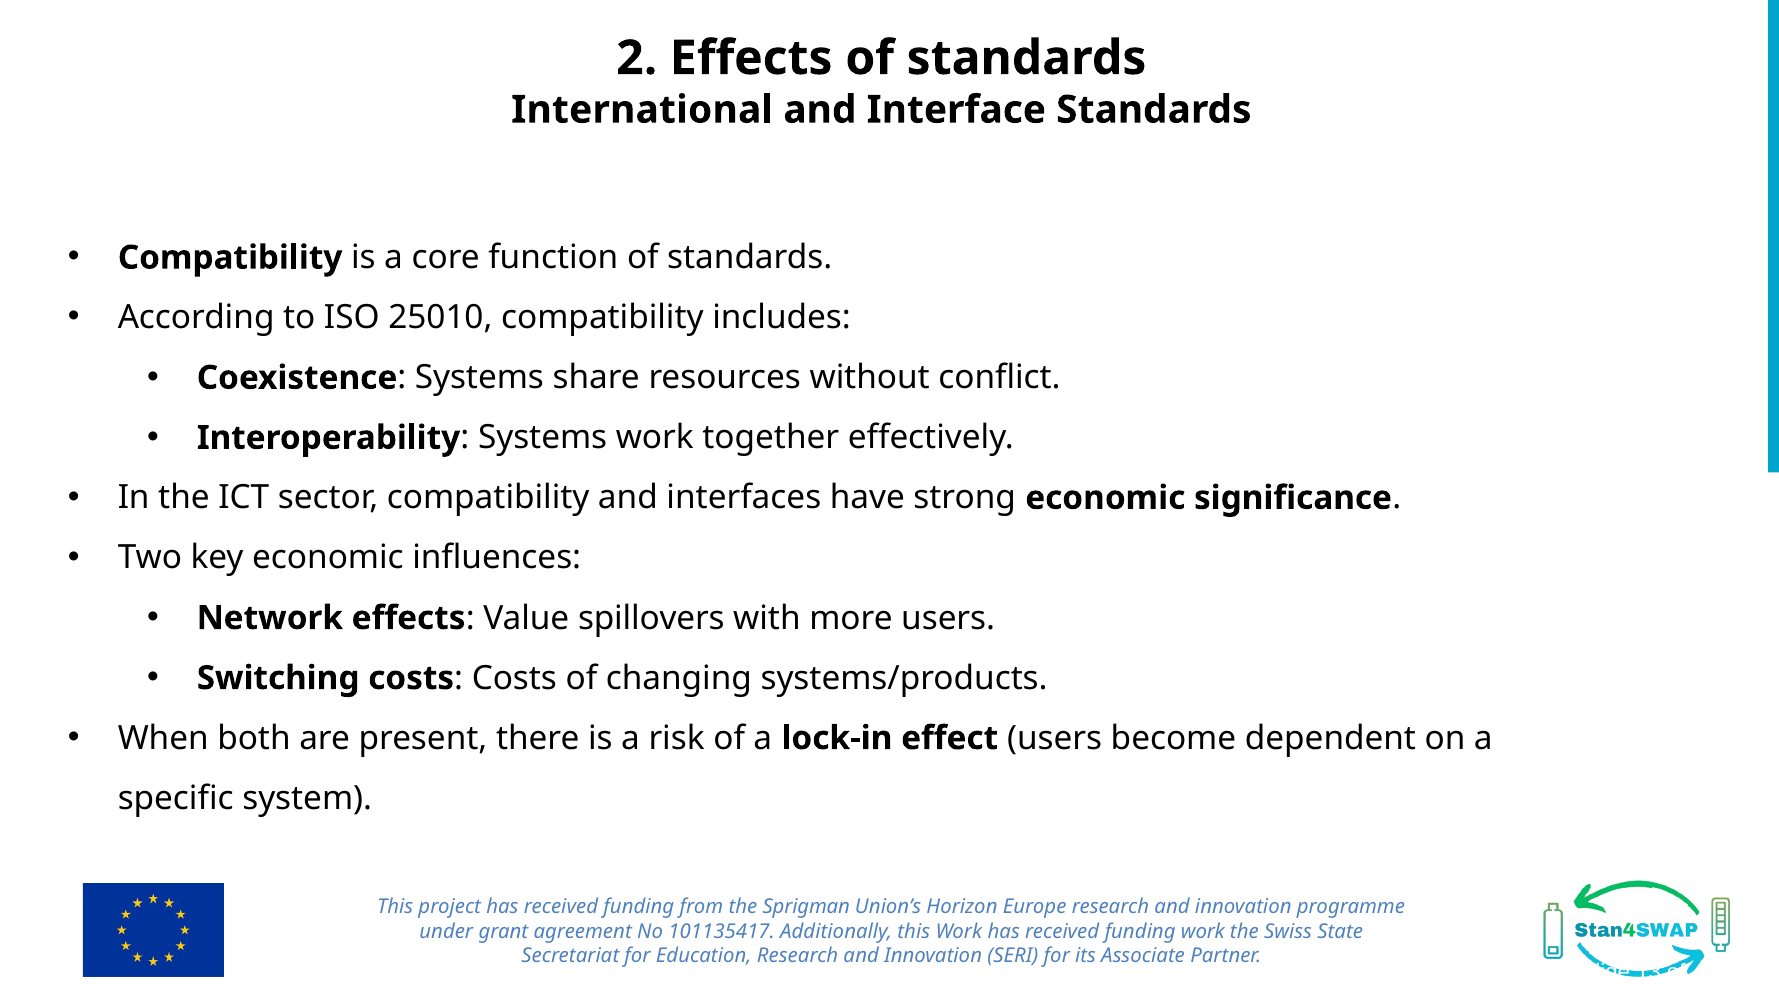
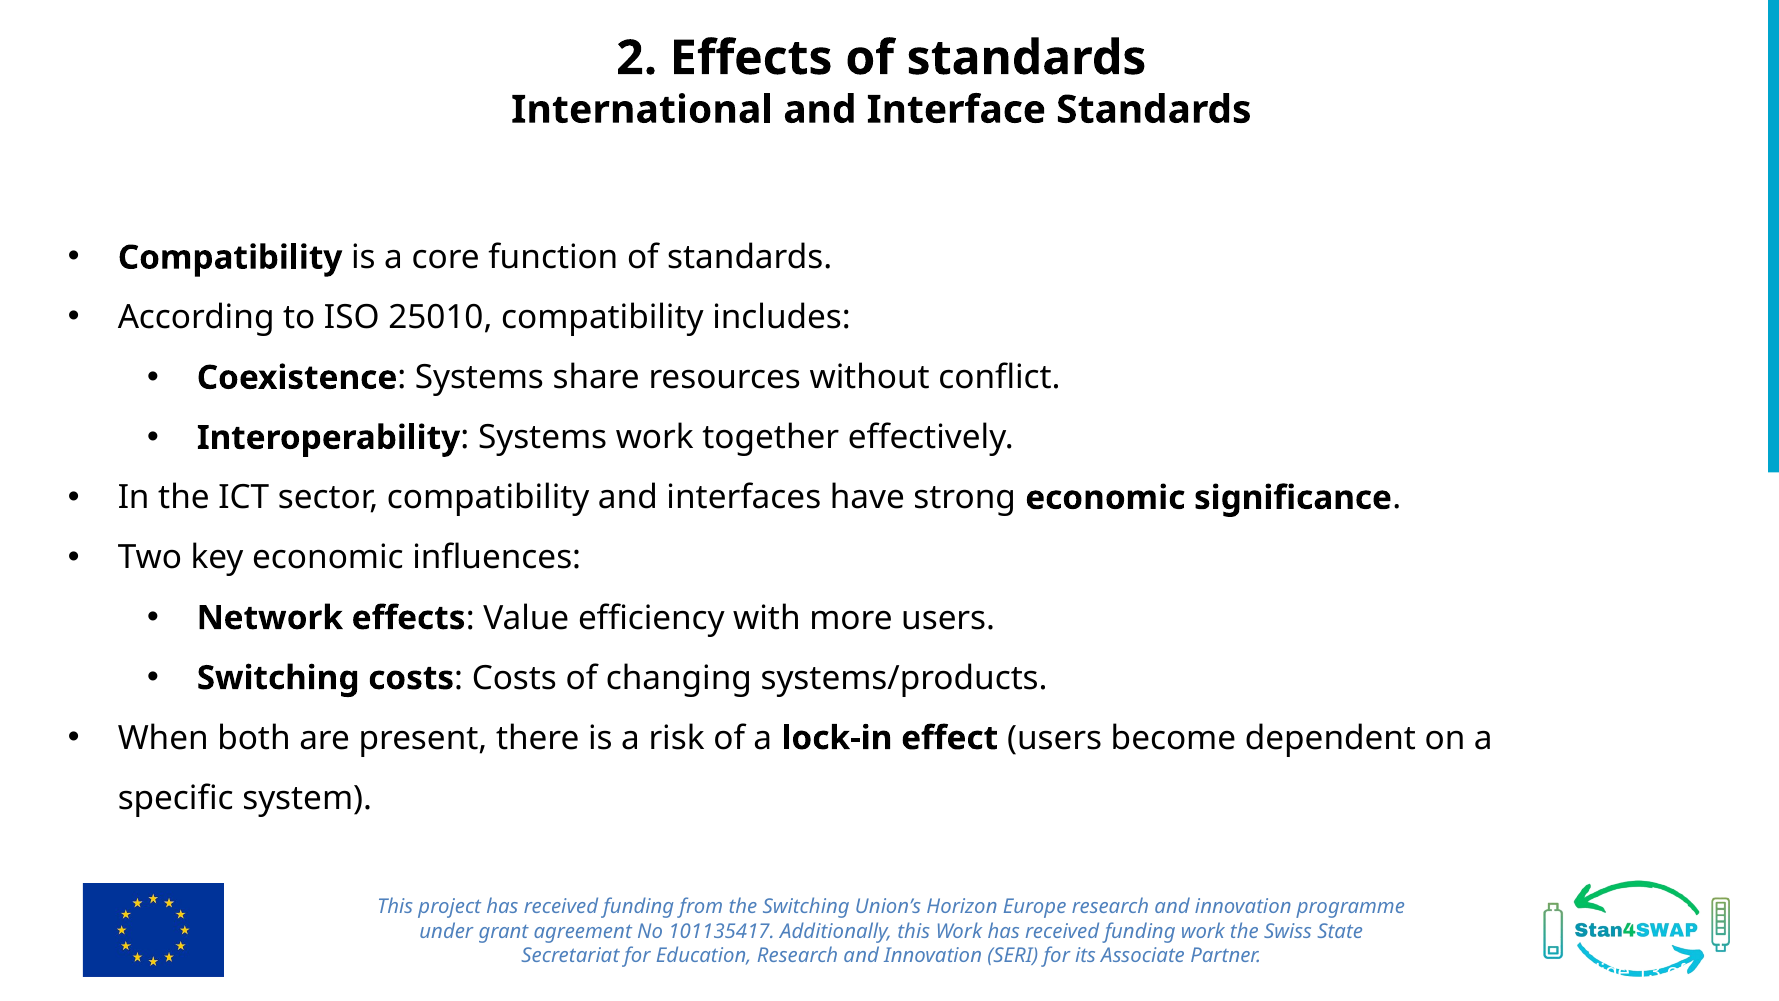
spillovers: spillovers -> efficiency (651, 618)
the Sprigman: Sprigman -> Switching (806, 907)
